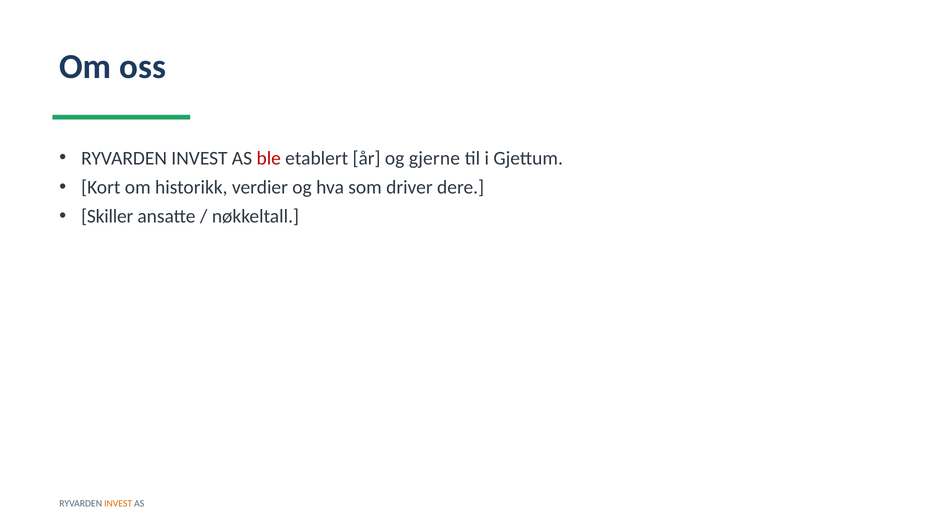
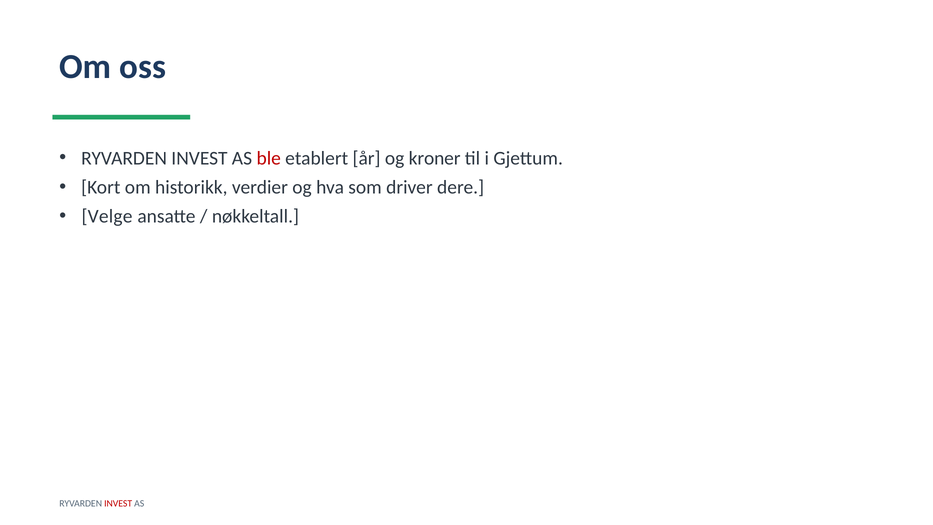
gjerne: gjerne -> kroner (435, 158)
Skiller: Skiller -> Velge (107, 216)
INVEST colour: orange -> red (118, 504)
